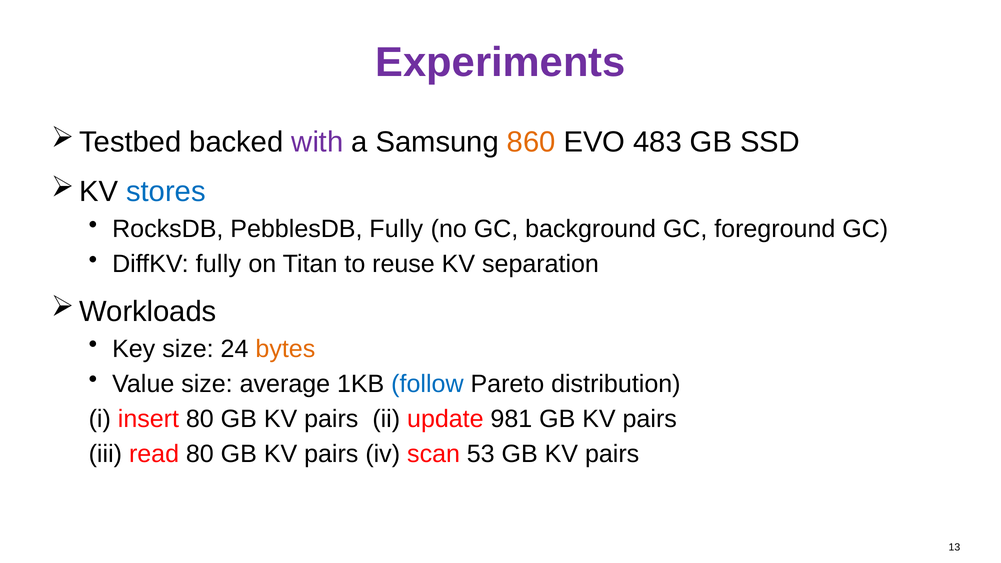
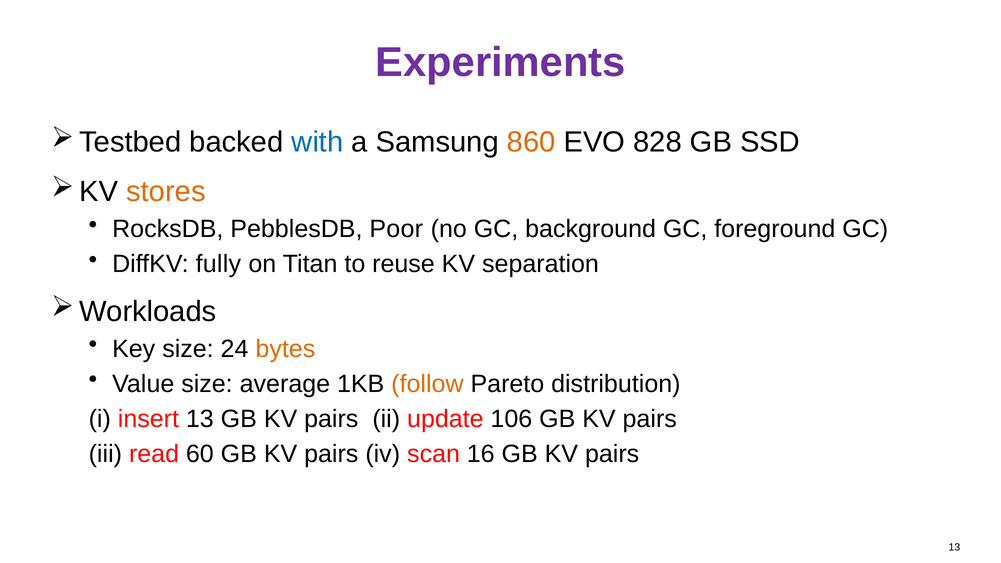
with colour: purple -> blue (317, 142)
483: 483 -> 828 (657, 142)
stores colour: blue -> orange (166, 192)
PebblesDB Fully: Fully -> Poor (396, 229)
follow colour: blue -> orange (427, 384)
insert 80: 80 -> 13 (200, 419)
981: 981 -> 106 (511, 419)
read 80: 80 -> 60 (200, 454)
53: 53 -> 16 (481, 454)
